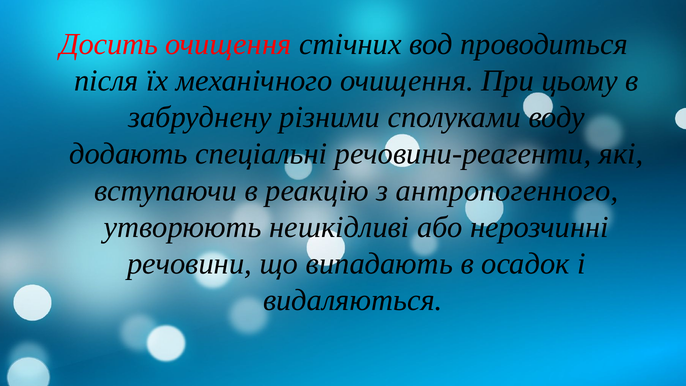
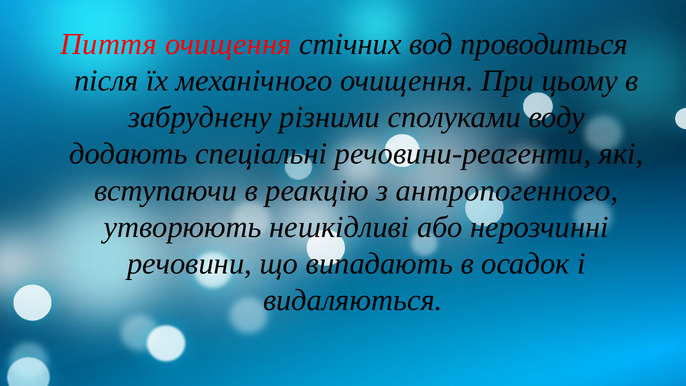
Досить: Досить -> Пиття (108, 44)
